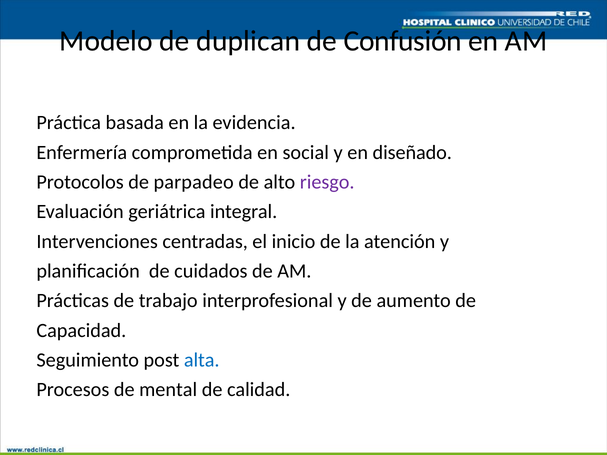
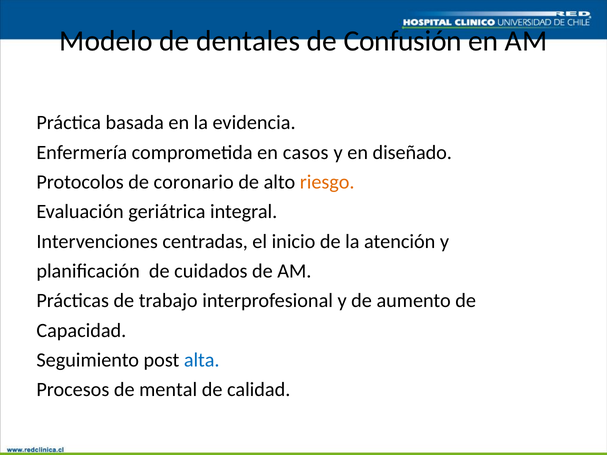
duplican: duplican -> dentales (248, 41)
social: social -> casos (306, 153)
parpadeo: parpadeo -> coronario (194, 182)
riesgo colour: purple -> orange (327, 182)
